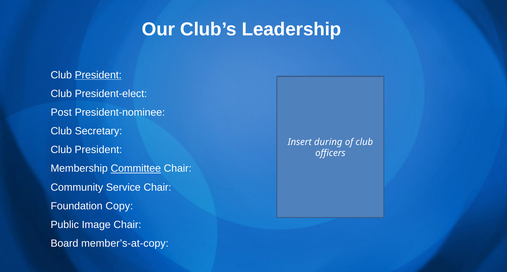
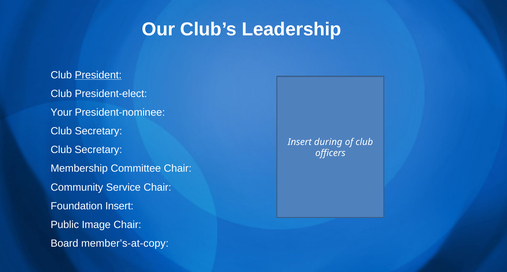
Post: Post -> Your (61, 112)
President: President -> Secretary (98, 150)
Committee underline: present -> none (136, 168)
Foundation Copy: Copy -> Insert (119, 206)
